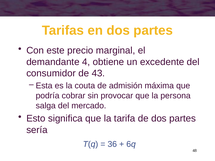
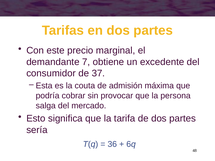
4: 4 -> 7 (86, 62)
43: 43 -> 37 (98, 73)
